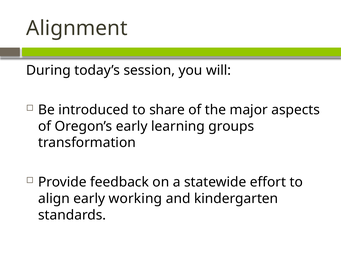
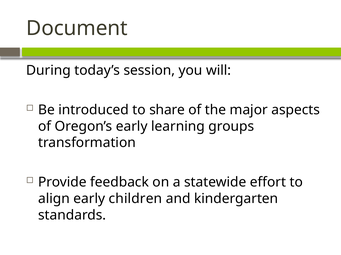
Alignment: Alignment -> Document (77, 28)
working: working -> children (135, 199)
